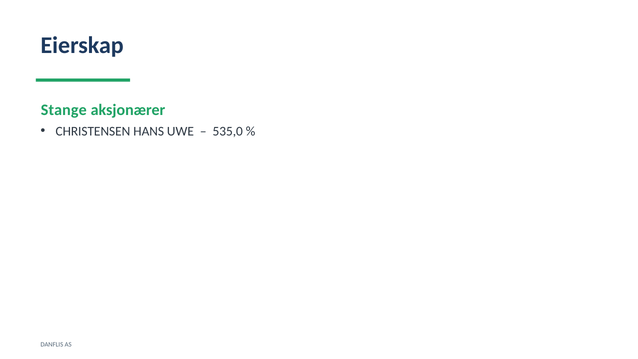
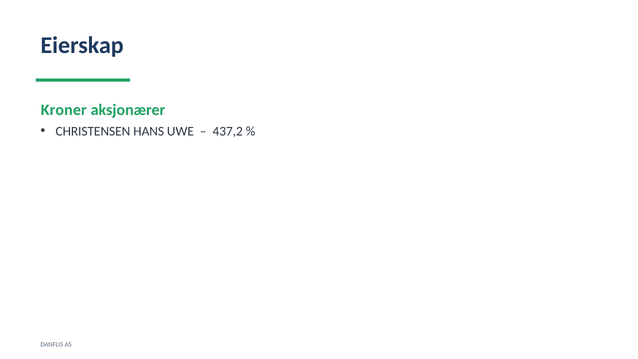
Stange: Stange -> Kroner (64, 110)
535,0: 535,0 -> 437,2 (228, 131)
